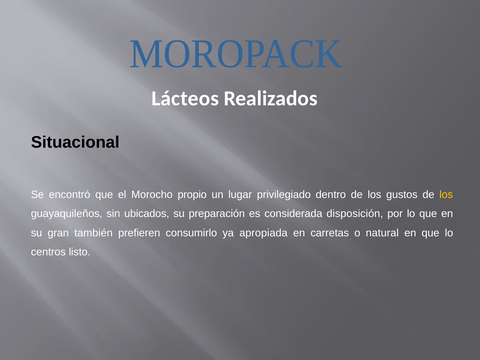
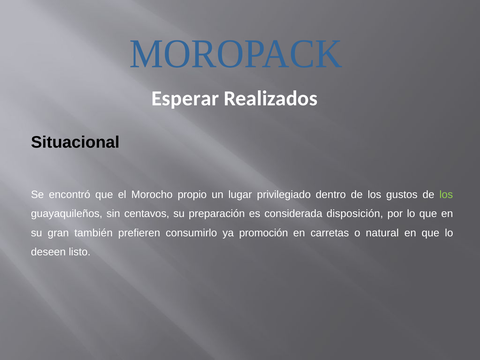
Lácteos: Lácteos -> Esperar (185, 98)
los colour: yellow -> light green (446, 195)
ubicados: ubicados -> centavos (147, 214)
apropiada: apropiada -> promoción (264, 233)
centros: centros -> deseen (48, 252)
